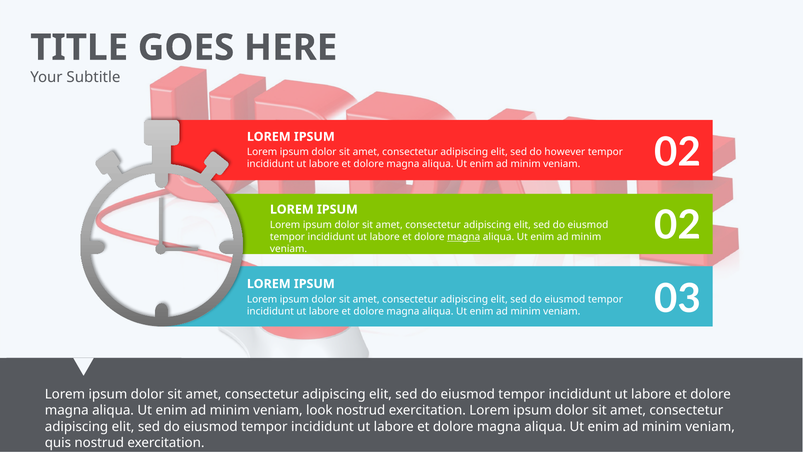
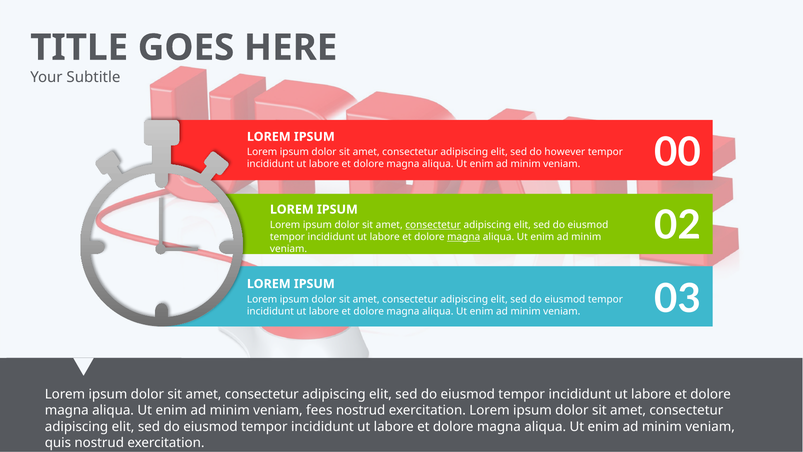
veniam 02: 02 -> 00 (678, 152)
consectetur underline: none -> present (433, 225)
look: look -> fees (319, 410)
